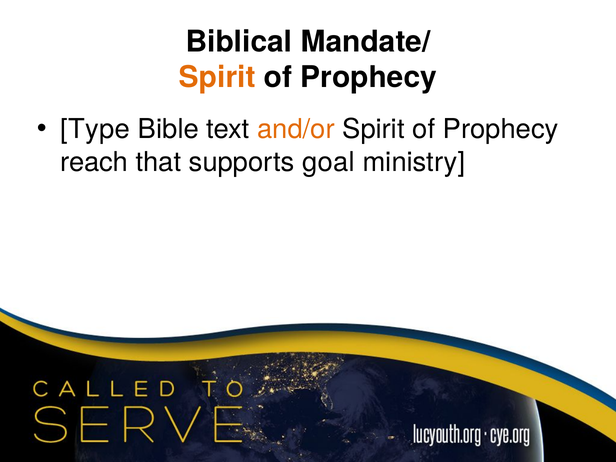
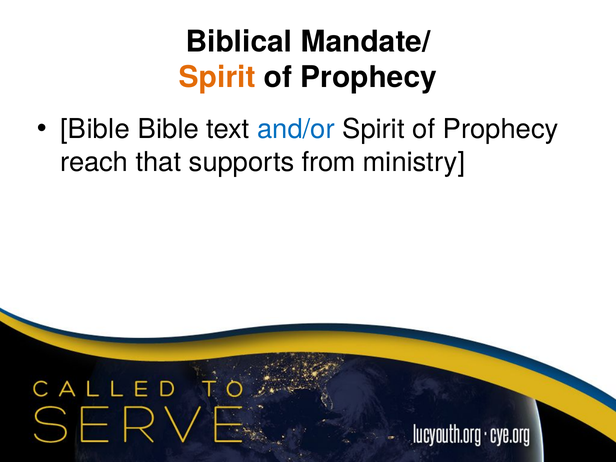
Type: Type -> Bible (95, 129)
and/or colour: orange -> blue (296, 129)
goal: goal -> from (329, 162)
